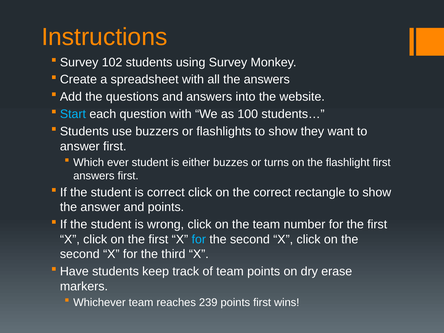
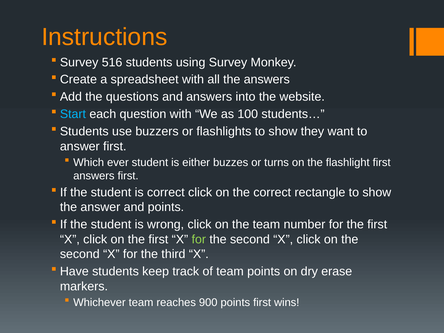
102: 102 -> 516 (112, 62)
for colour: light blue -> light green (199, 239)
239: 239 -> 900 (208, 302)
